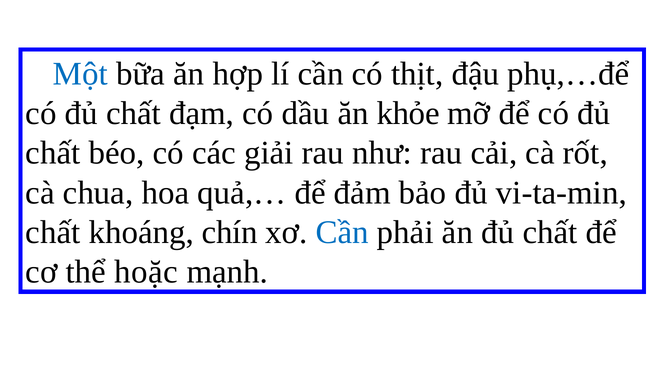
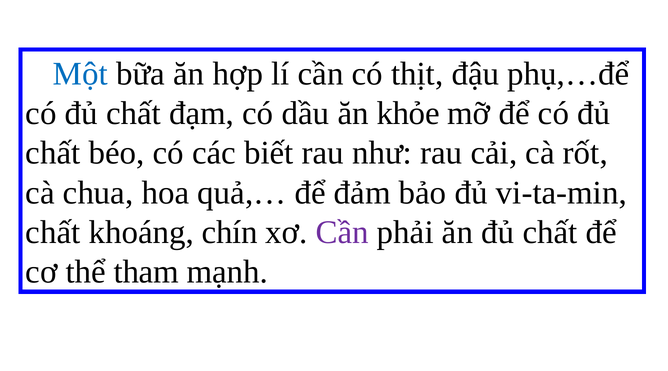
giải: giải -> biết (269, 153)
Cần colour: blue -> purple (342, 232)
hoặc: hoặc -> tham (146, 272)
